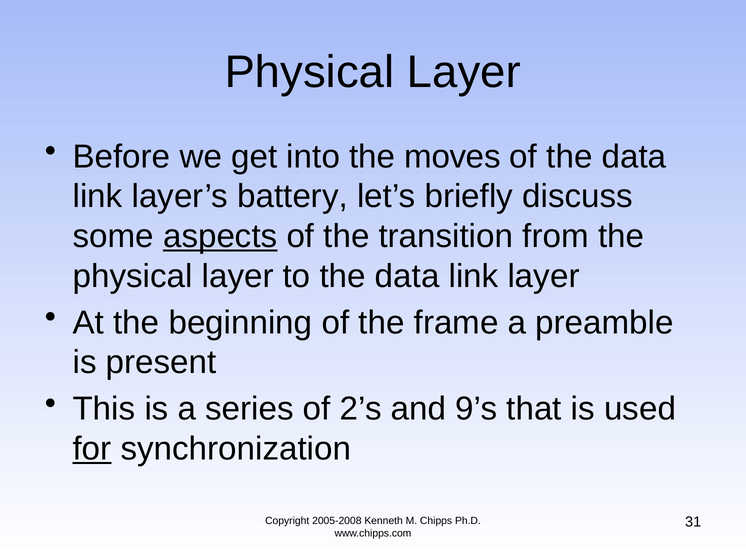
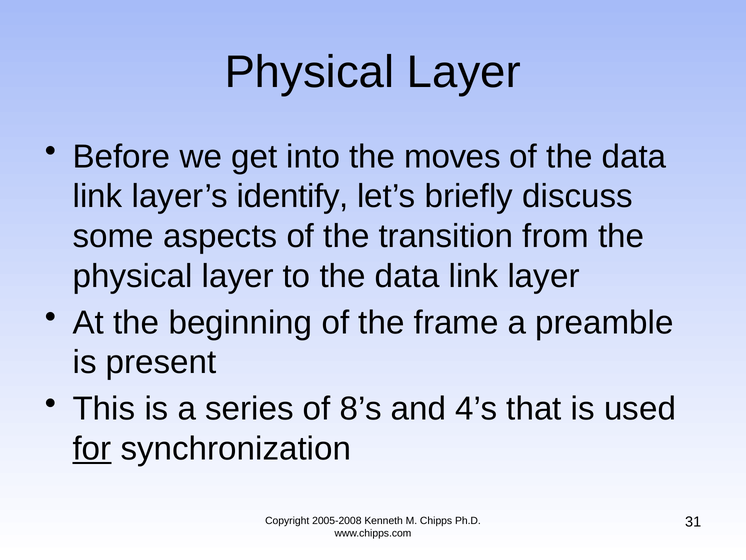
battery: battery -> identify (293, 196)
aspects underline: present -> none (220, 236)
2’s: 2’s -> 8’s (361, 409)
9’s: 9’s -> 4’s (476, 409)
